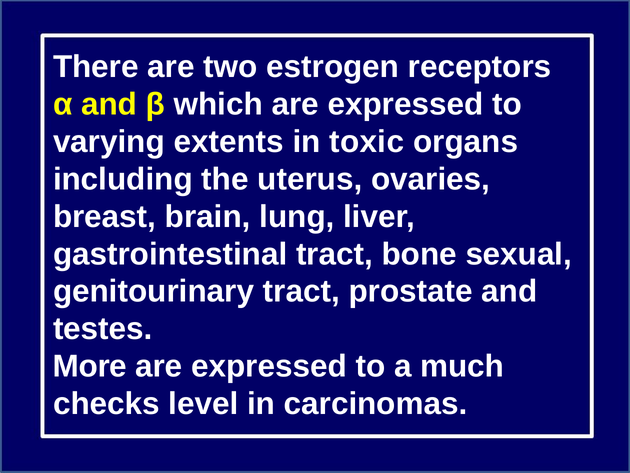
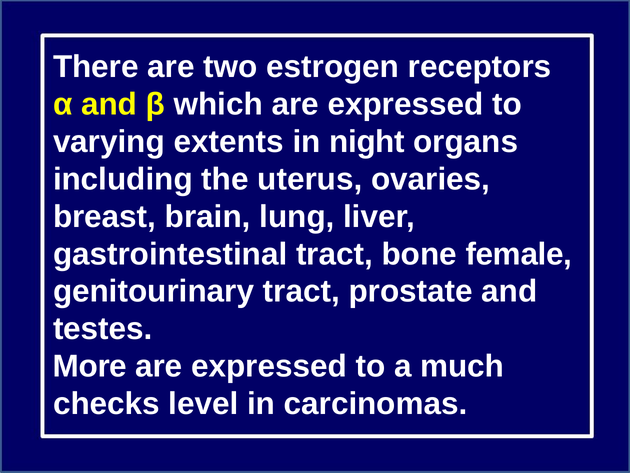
toxic: toxic -> night (367, 142)
sexual: sexual -> female (519, 254)
